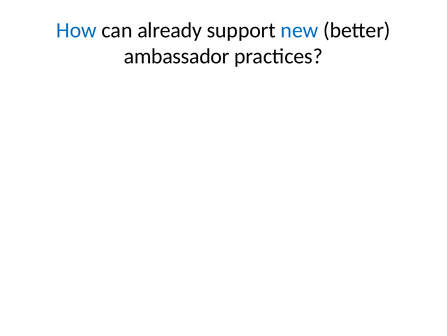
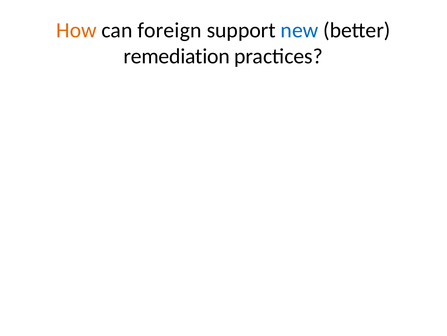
How colour: blue -> orange (76, 30)
already: already -> foreign (169, 30)
ambassador: ambassador -> remediation (177, 56)
